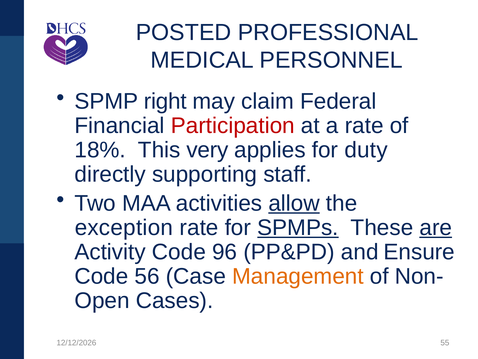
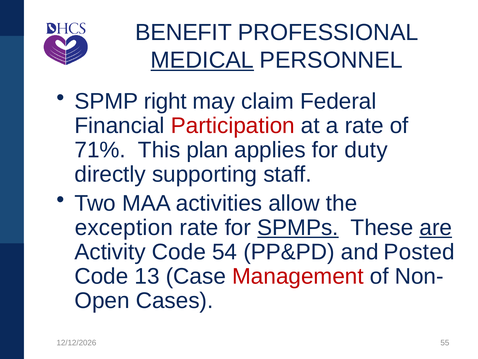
POSTED: POSTED -> BENEFIT (184, 32)
MEDICAL underline: none -> present (202, 60)
18%: 18% -> 71% (100, 150)
very: very -> plan (207, 150)
allow underline: present -> none (294, 203)
96: 96 -> 54 (225, 252)
Ensure: Ensure -> Posted (419, 252)
56: 56 -> 13 (147, 276)
Management colour: orange -> red (298, 276)
